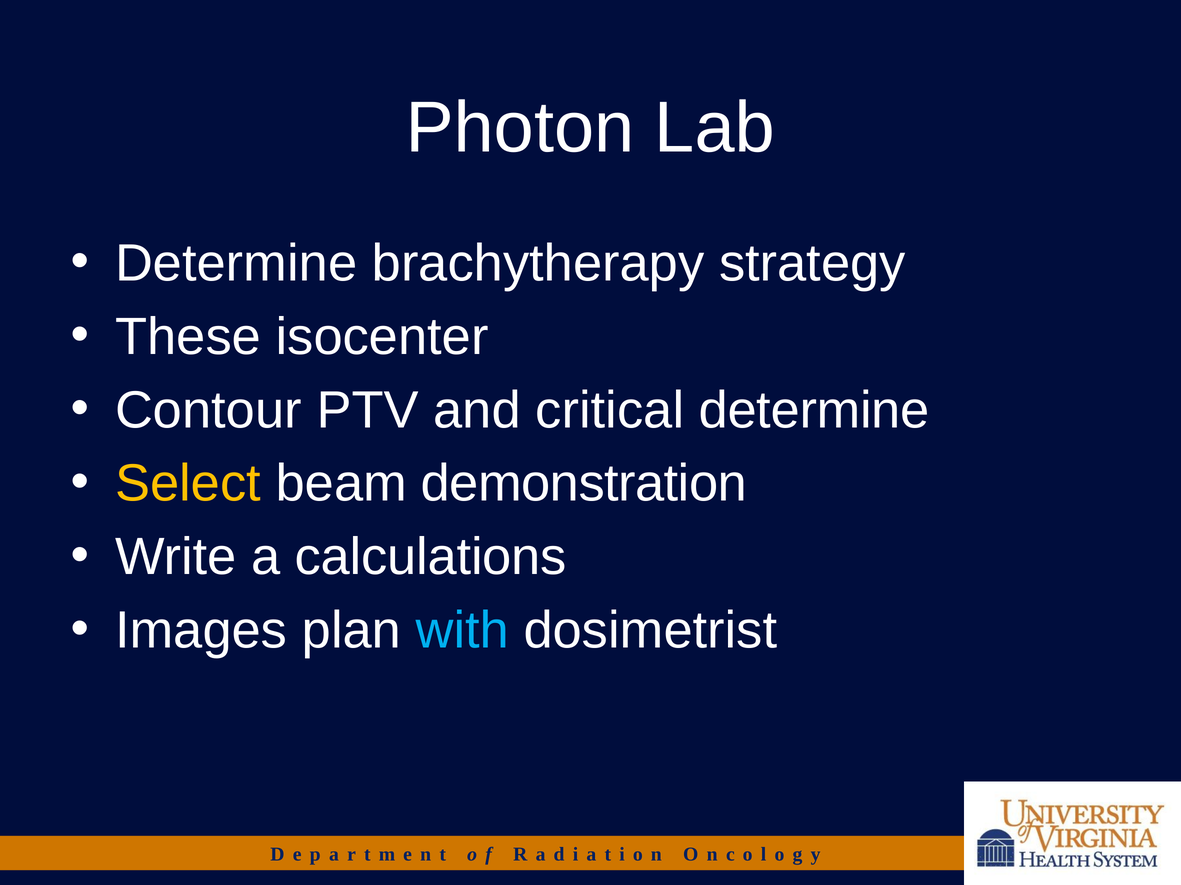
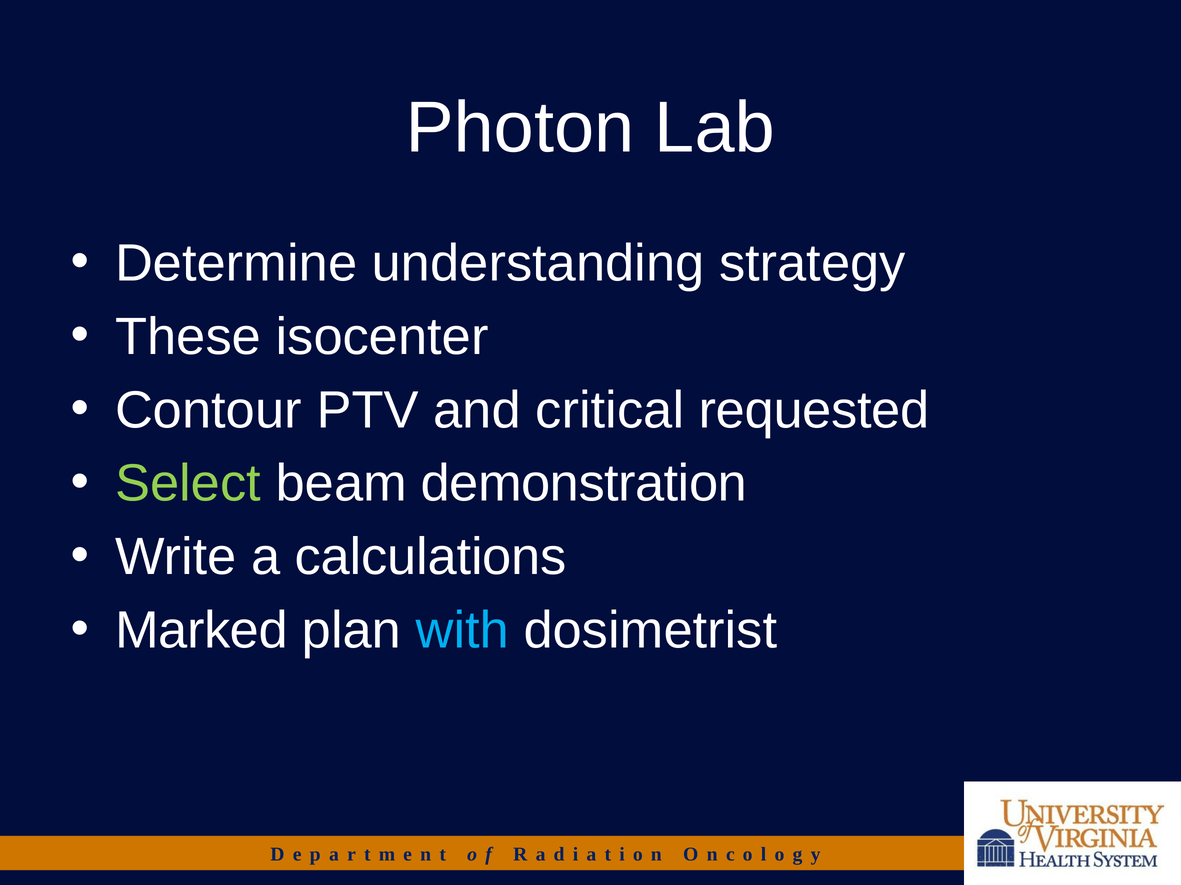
brachytherapy: brachytherapy -> understanding (538, 264)
critical determine: determine -> requested (814, 411)
Select colour: yellow -> light green (188, 484)
Images: Images -> Marked (201, 631)
